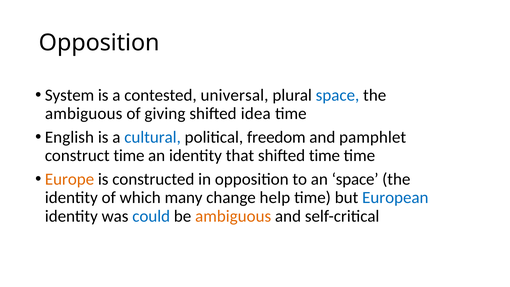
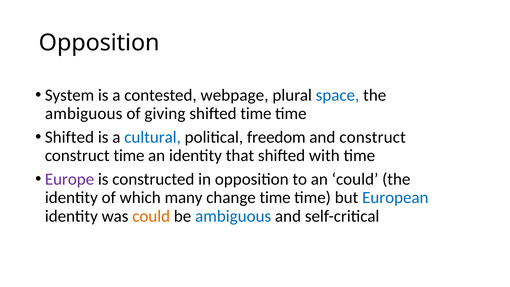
universal: universal -> webpage (235, 95)
shifted idea: idea -> time (256, 114)
English: English -> Shifted (69, 137)
and pamphlet: pamphlet -> construct (373, 137)
shifted time: time -> with (324, 156)
Europe colour: orange -> purple (69, 179)
an space: space -> could (355, 179)
change help: help -> time (275, 198)
could colour: blue -> orange (151, 216)
ambiguous colour: orange -> blue (233, 216)
